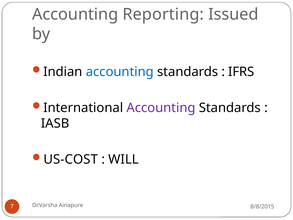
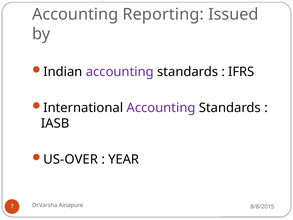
accounting colour: blue -> purple (120, 72)
US-COST: US-COST -> US-OVER (71, 159)
WILL: WILL -> YEAR (124, 159)
